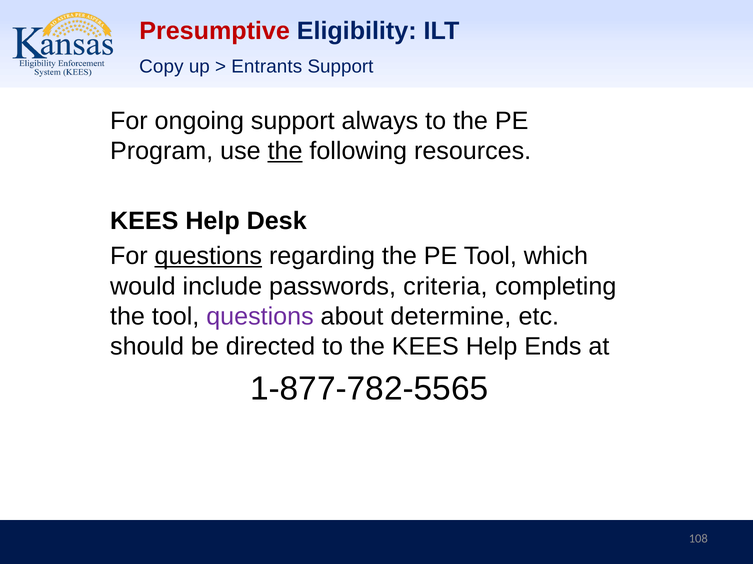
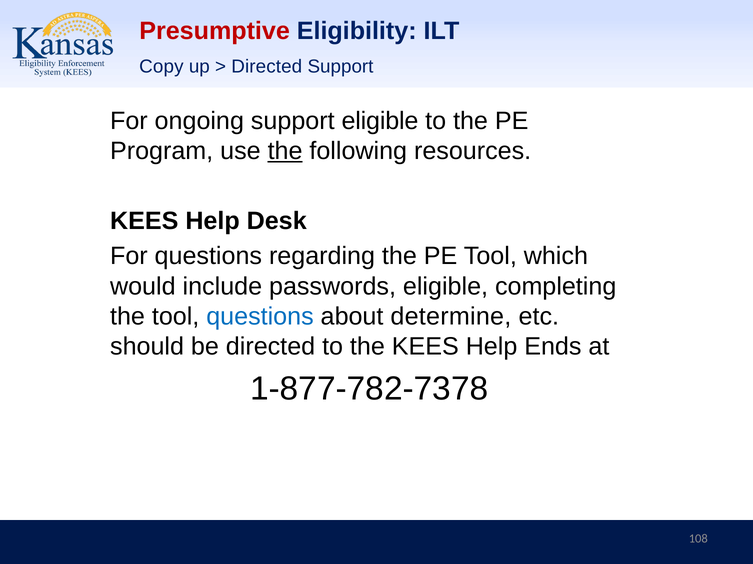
Entrants: Entrants -> Directed (267, 66)
support always: always -> eligible (380, 121)
questions underline: present -> none (208, 257)
passwords criteria: criteria -> eligible (446, 287)
questions colour: purple -> blue (260, 317)
1-877-782-5565: 1-877-782-5565 -> 1-877-782-7378 (369, 389)
